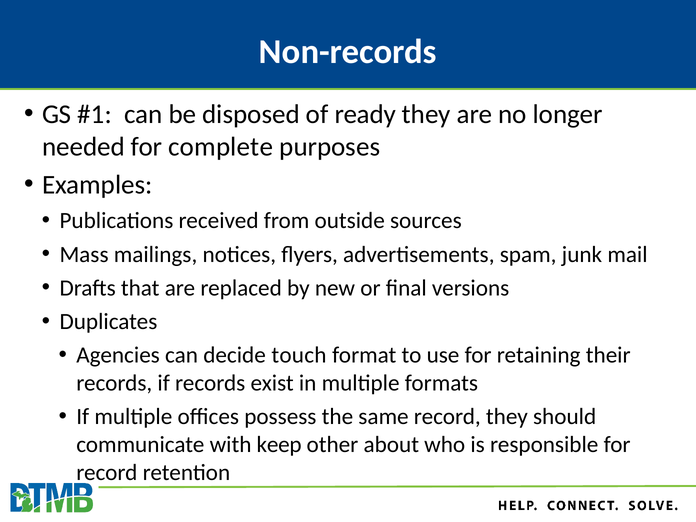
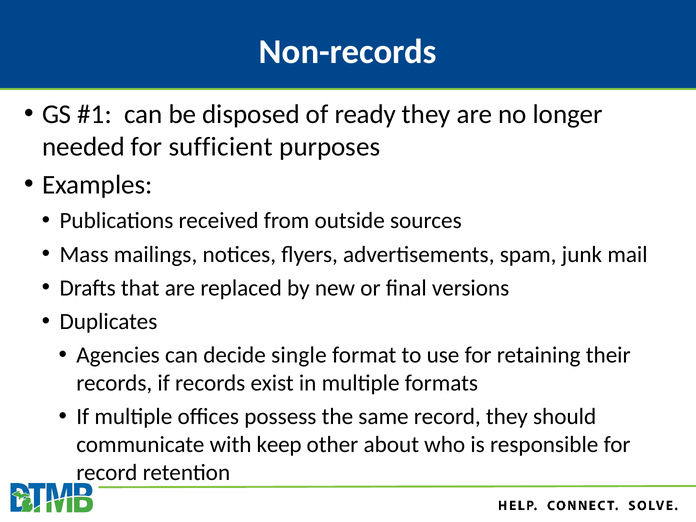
complete: complete -> sufficient (221, 147)
touch: touch -> single (299, 355)
